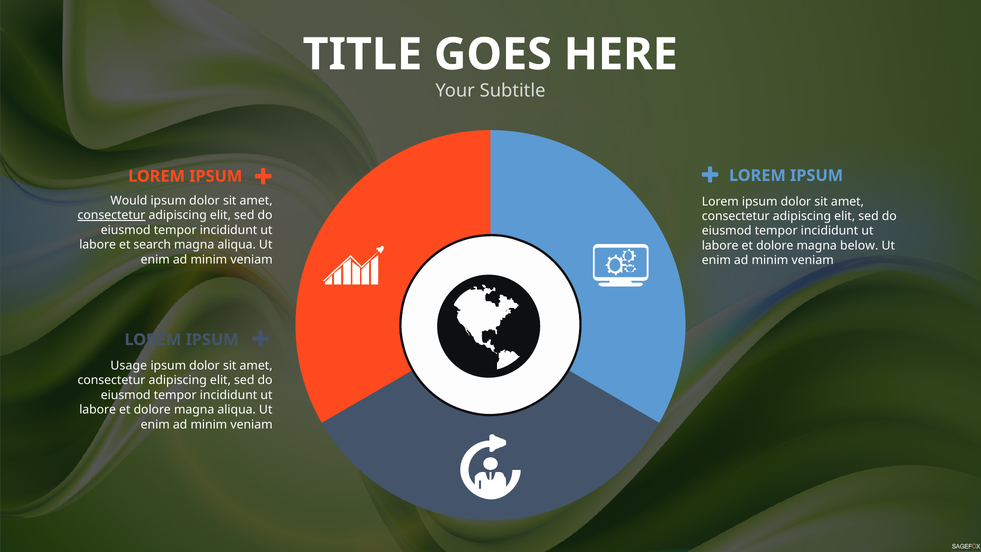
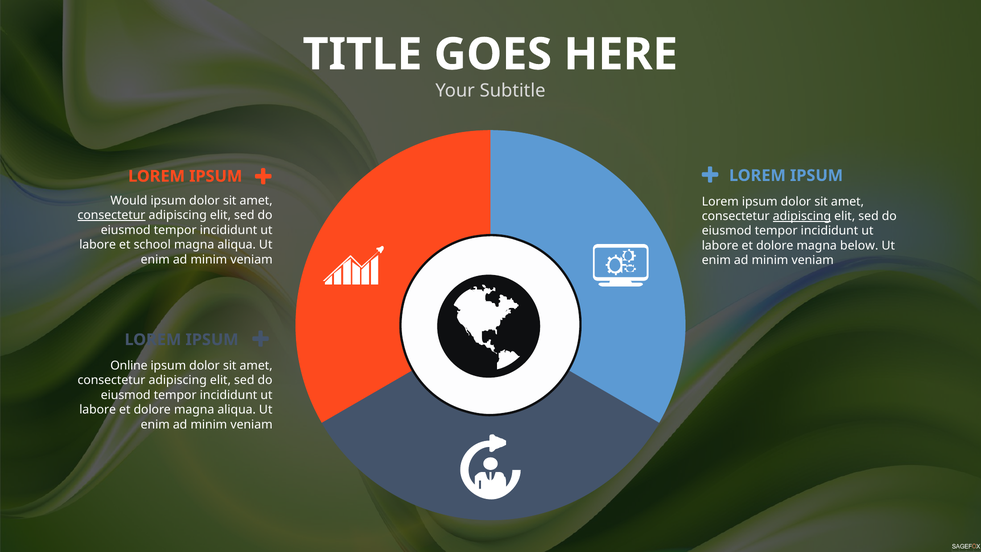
adipiscing underline: none -> present (802, 216)
search: search -> school (152, 245)
Usage: Usage -> Online (129, 366)
